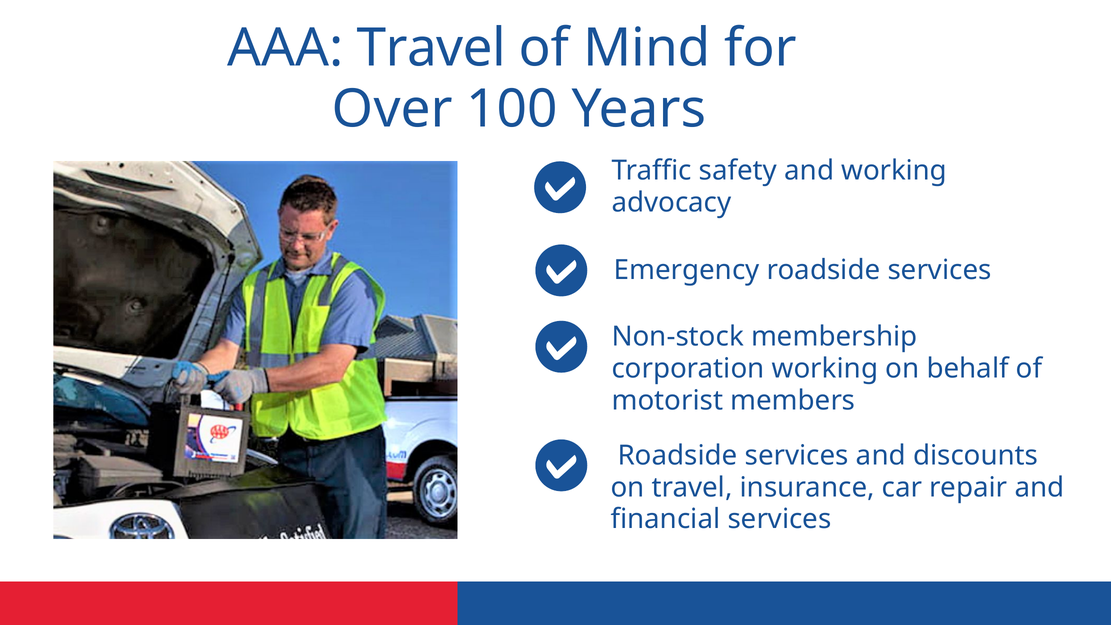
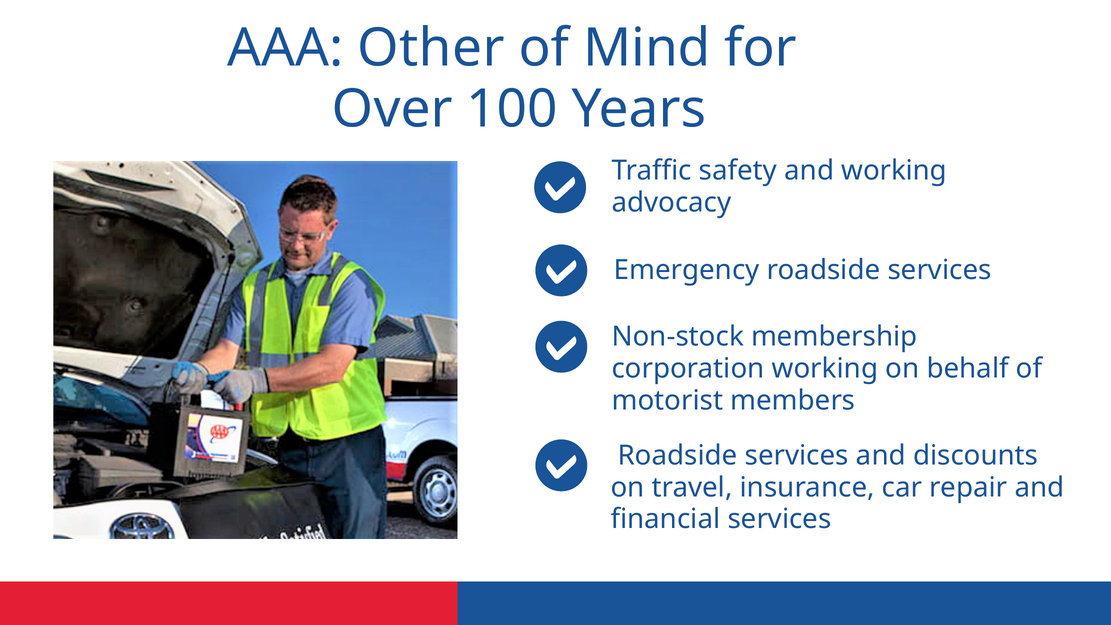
AAA Travel: Travel -> Other (431, 48)
